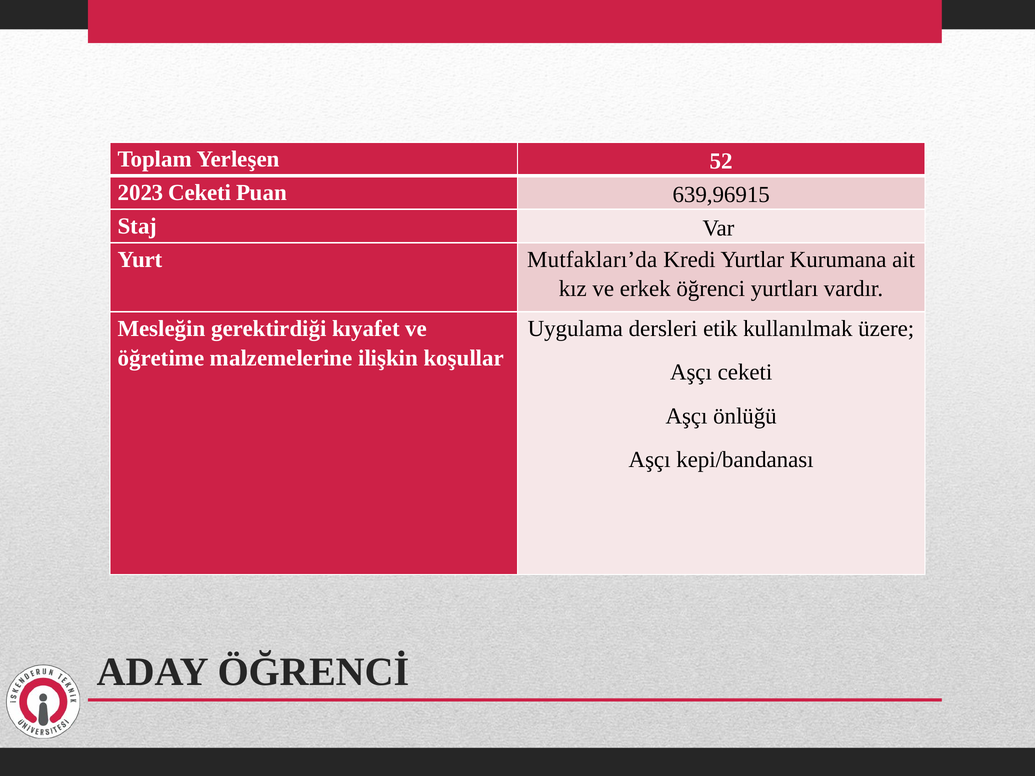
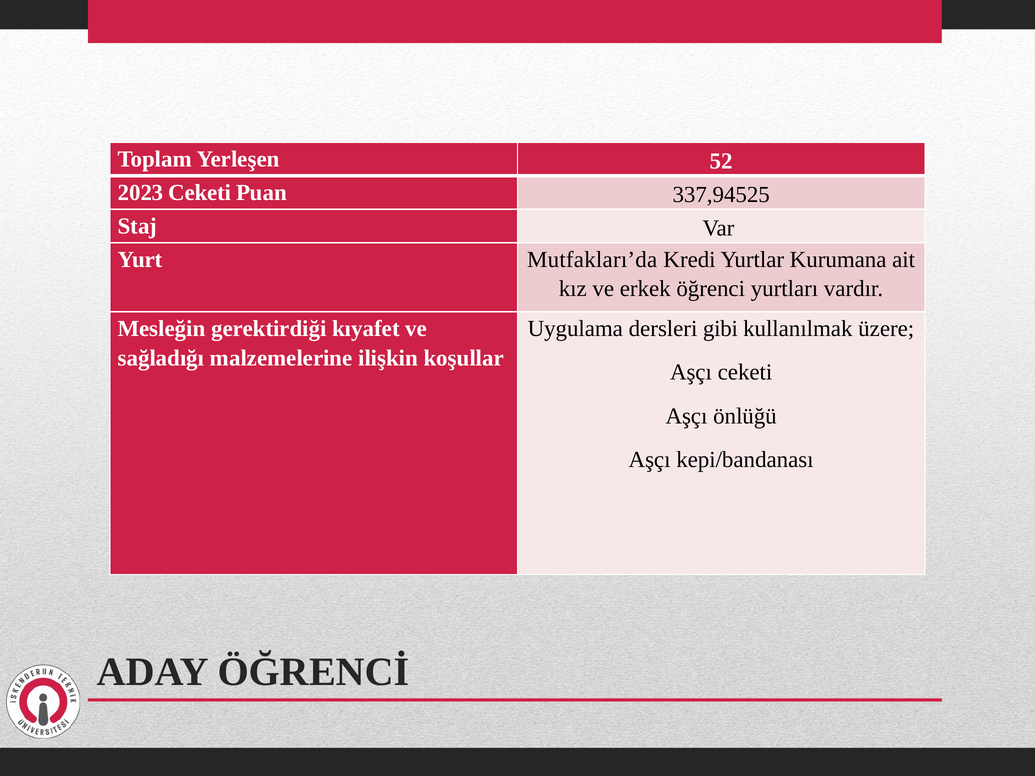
639,96915: 639,96915 -> 337,94525 (721, 195)
etik: etik -> gibi (720, 329)
öğretime: öğretime -> sağladığı (161, 358)
